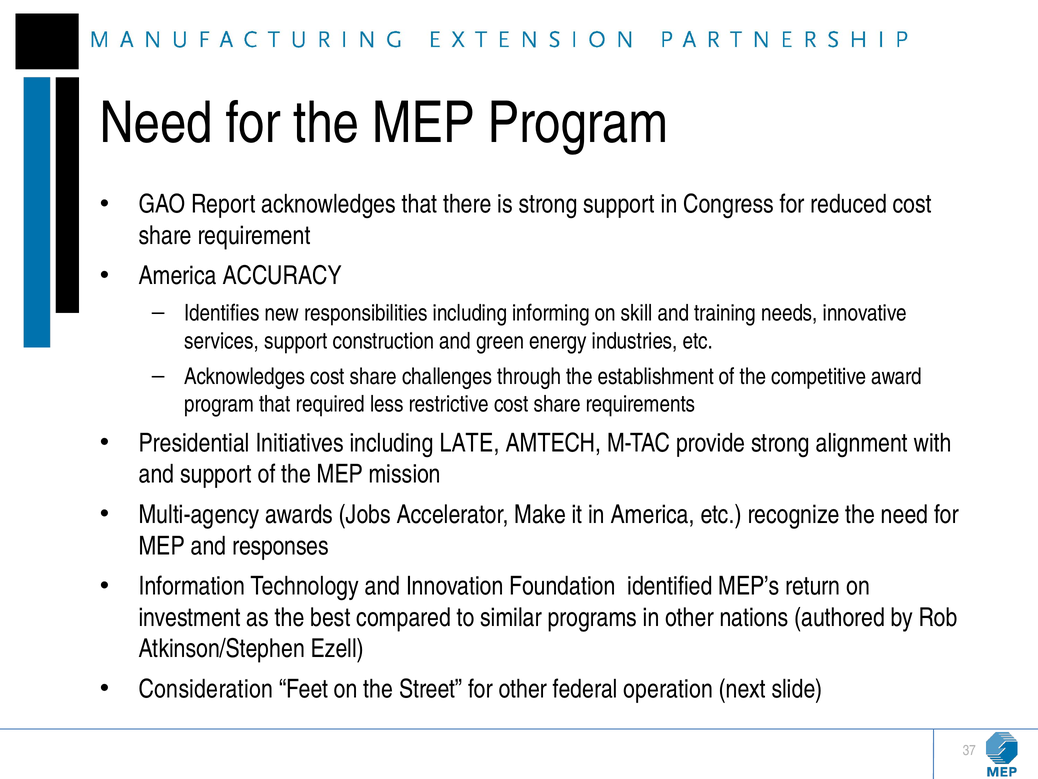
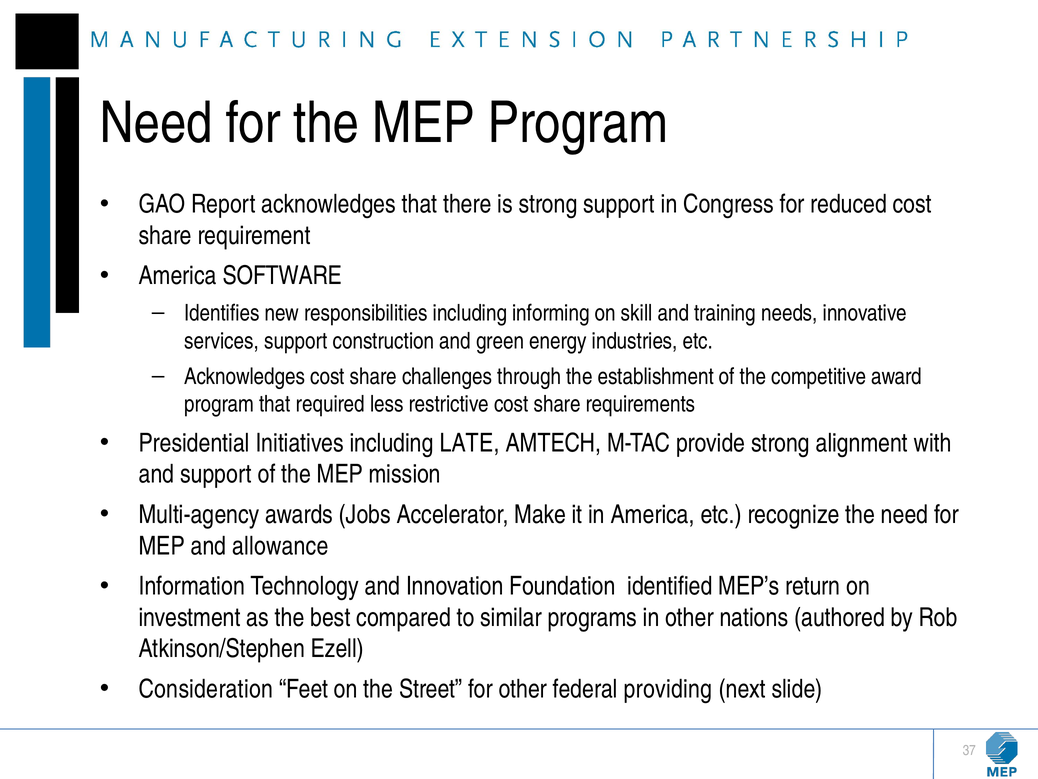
ACCURACY: ACCURACY -> SOFTWARE (282, 276)
responses: responses -> allowance (280, 546)
operation: operation -> providing (668, 689)
